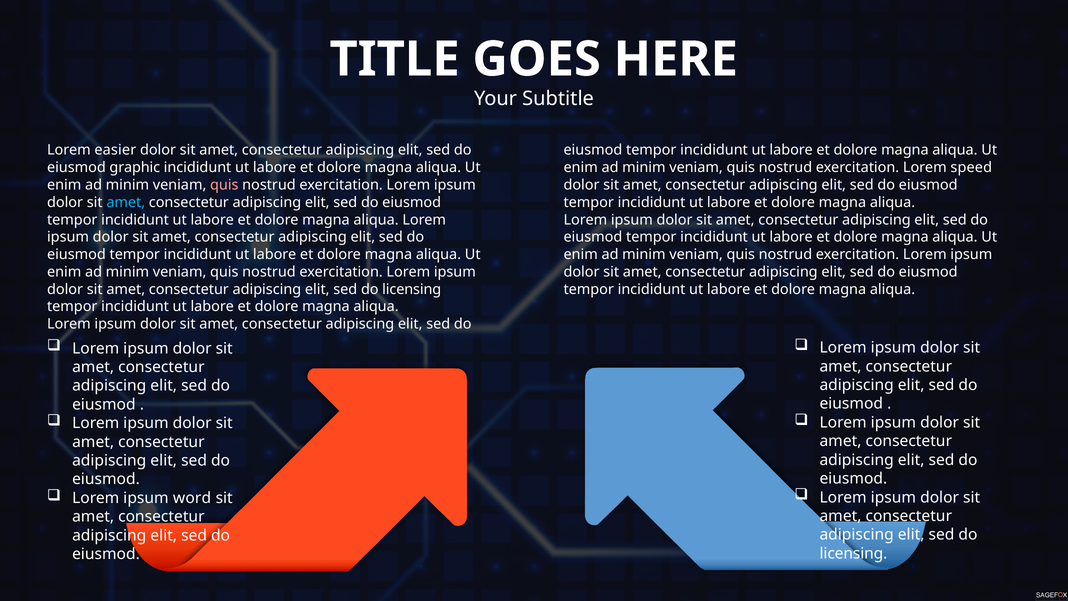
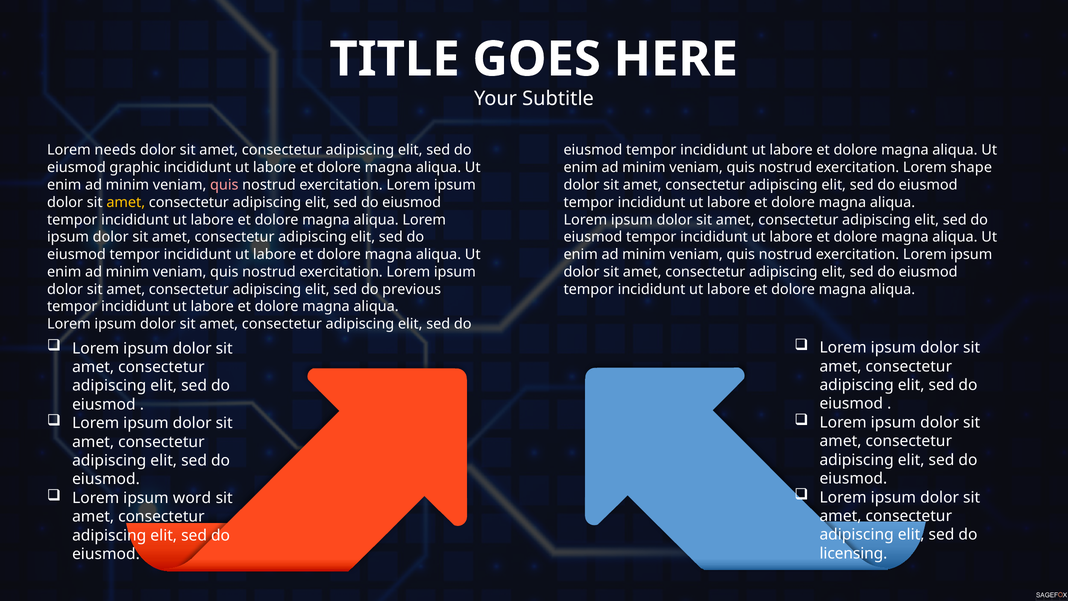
easier: easier -> needs (115, 150)
speed: speed -> shape (971, 168)
amet colour: light blue -> yellow (126, 202)
licensing: licensing -> previous (412, 289)
